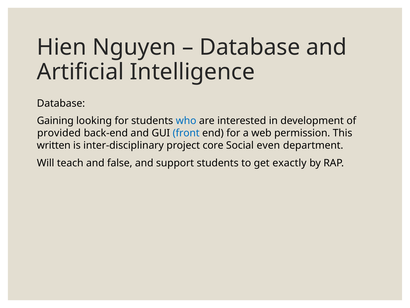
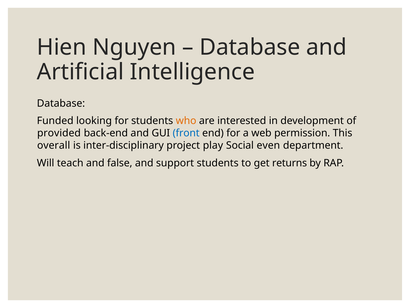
Gaining: Gaining -> Funded (55, 121)
who colour: blue -> orange (186, 121)
written: written -> overall (54, 145)
core: core -> play (213, 145)
exactly: exactly -> returns (290, 163)
